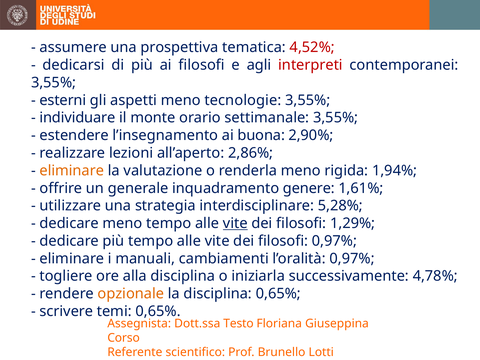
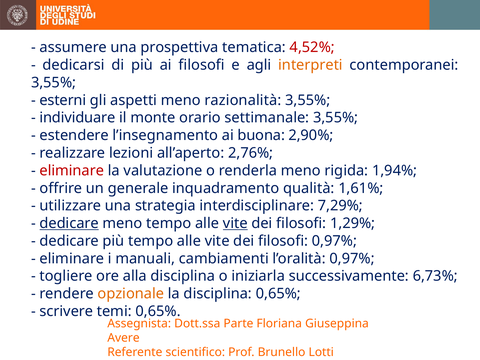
interpreti colour: red -> orange (311, 65)
tecnologie: tecnologie -> razionalità (243, 100)
2,86%: 2,86% -> 2,76% (251, 153)
eliminare colour: orange -> red (72, 171)
genere: genere -> qualità (309, 188)
5,28%: 5,28% -> 7,29% (340, 206)
dedicare underline: none -> present (69, 223)
4,78%: 4,78% -> 6,73% (435, 276)
Testo: Testo -> Parte (238, 323)
Corso: Corso -> Avere (123, 338)
